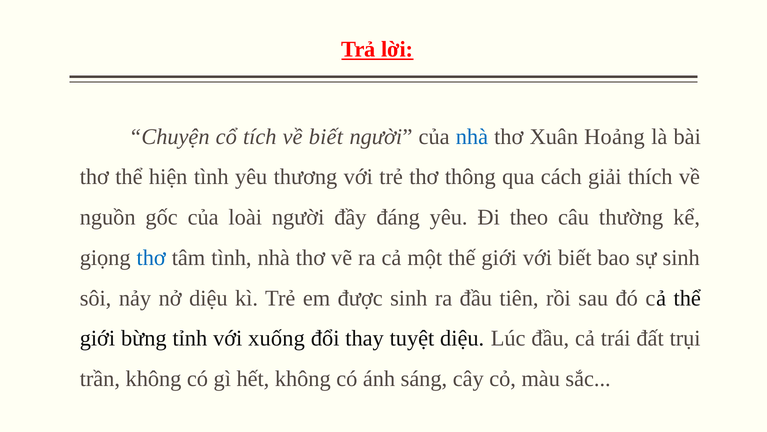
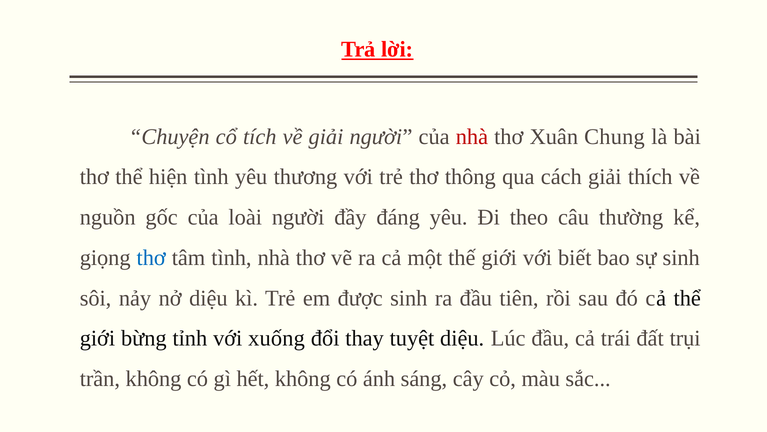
về biết: biết -> giải (326, 137)
nhà colour: blue -> red (472, 137)
Hoảng: Hoảng -> Chung (615, 137)
